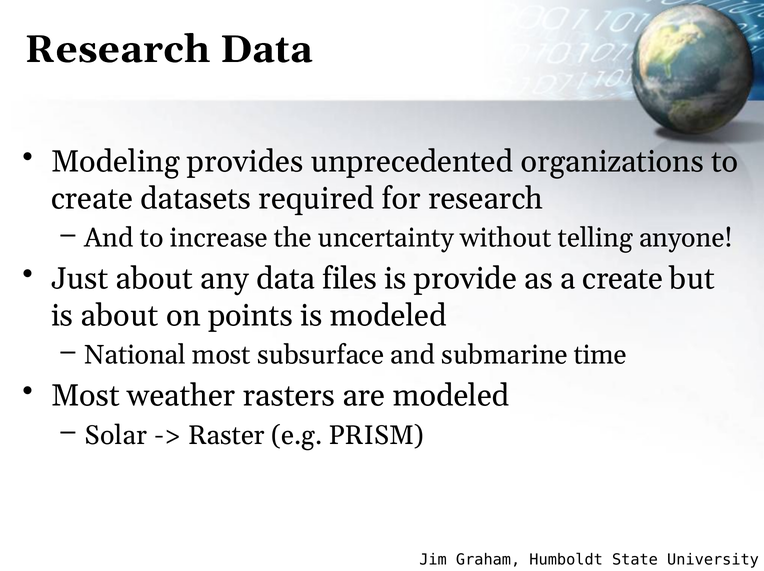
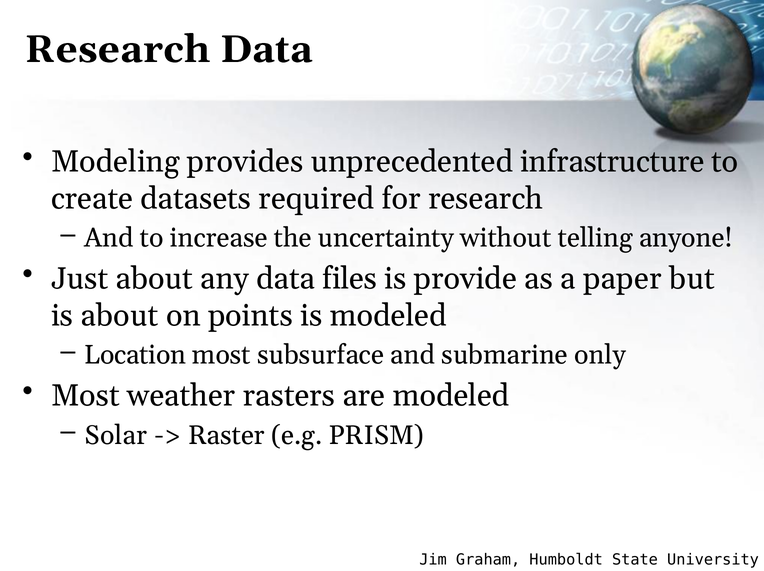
organizations: organizations -> infrastructure (612, 162)
a create: create -> paper (622, 279)
National: National -> Location (135, 355)
time: time -> only (600, 355)
